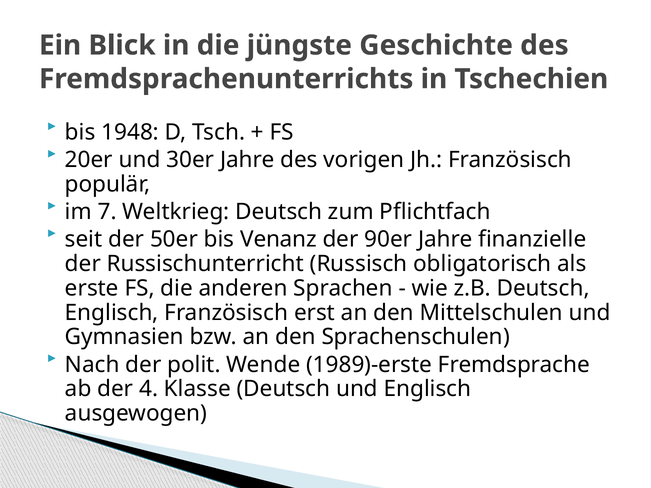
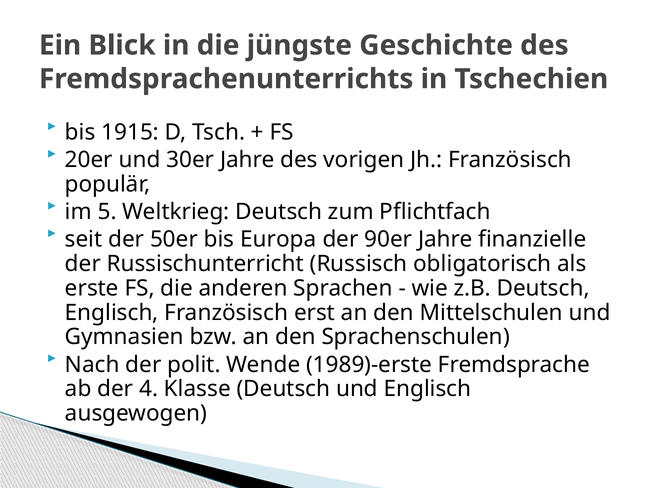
1948: 1948 -> 1915 (130, 132)
7: 7 -> 5 (107, 212)
Venanz: Venanz -> Europa (278, 240)
